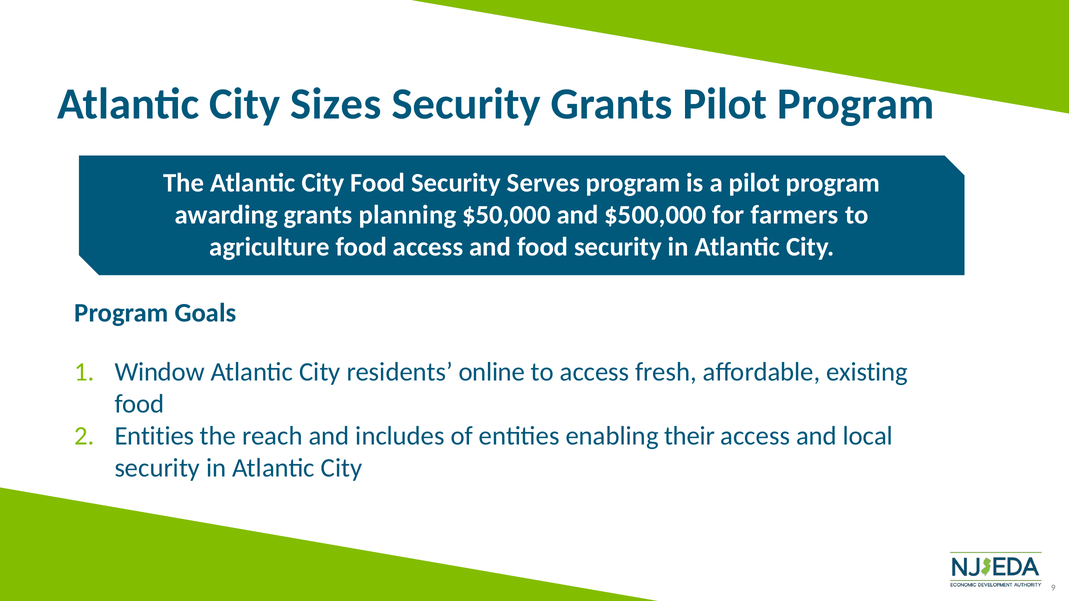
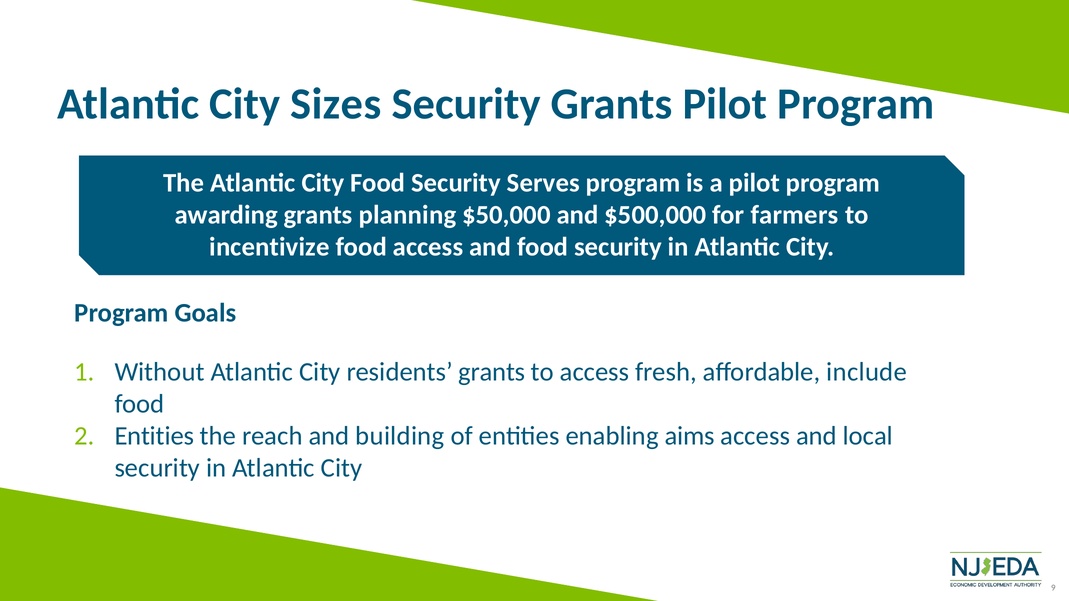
agriculture: agriculture -> incentivize (269, 247)
Window: Window -> Without (160, 372)
residents online: online -> grants (492, 372)
existing: existing -> include (867, 372)
includes: includes -> building (400, 436)
their: their -> aims (690, 436)
